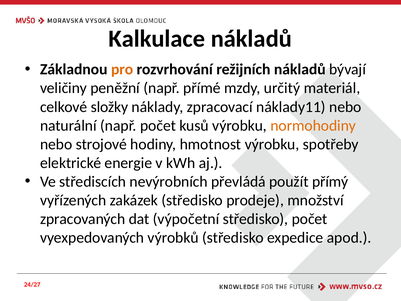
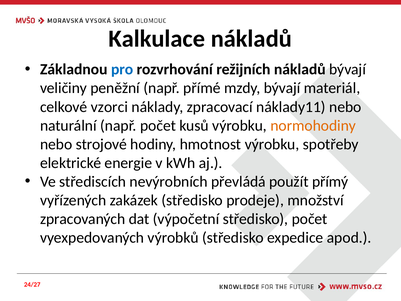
pro colour: orange -> blue (122, 69)
mzdy určitý: určitý -> bývají (282, 88)
složky: složky -> vzorci (109, 107)
